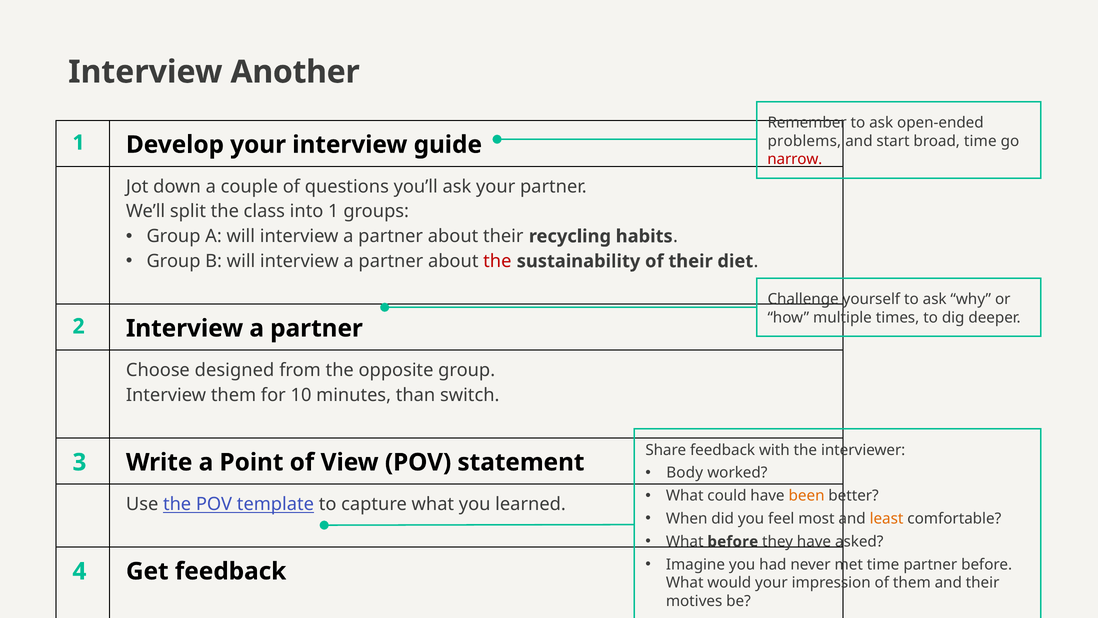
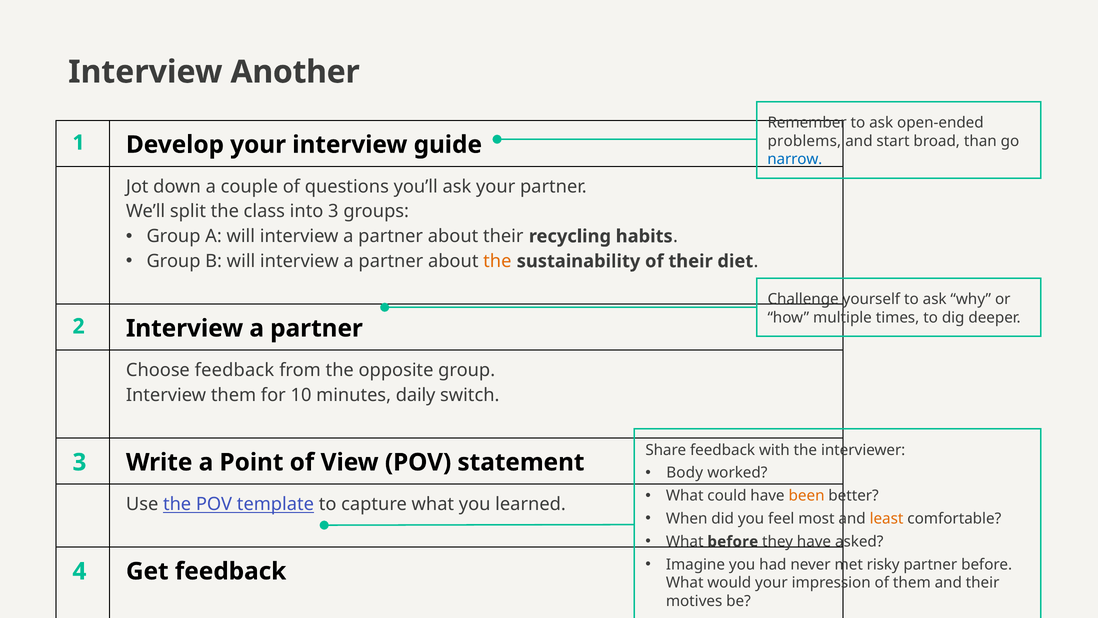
broad time: time -> than (980, 141)
narrow colour: red -> blue (795, 159)
into 1: 1 -> 3 (333, 211)
the colour: red -> orange (497, 261)
Choose designed: designed -> feedback (234, 370)
than: than -> daily (416, 395)
met time: time -> risky (883, 564)
